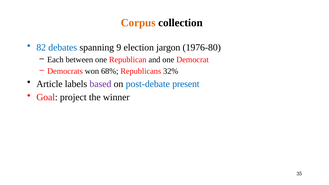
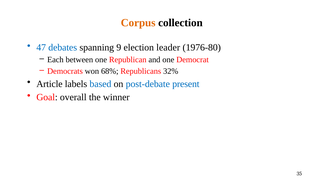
82: 82 -> 47 (41, 47)
jargon: jargon -> leader (168, 47)
based colour: purple -> blue (100, 84)
project: project -> overall (73, 97)
